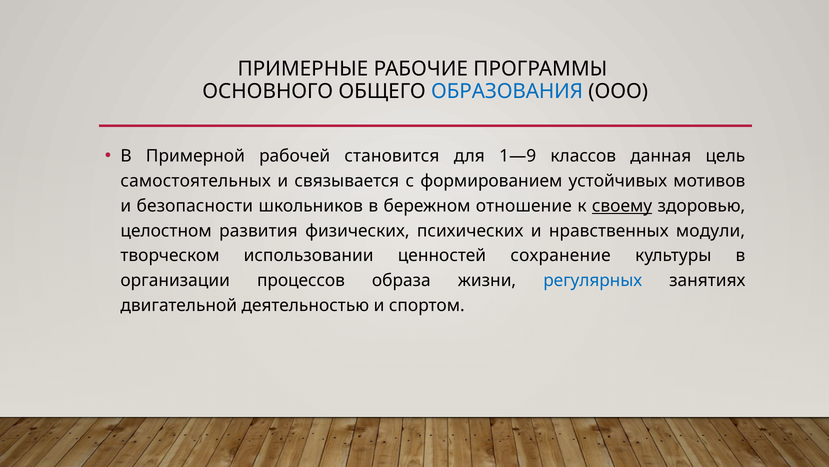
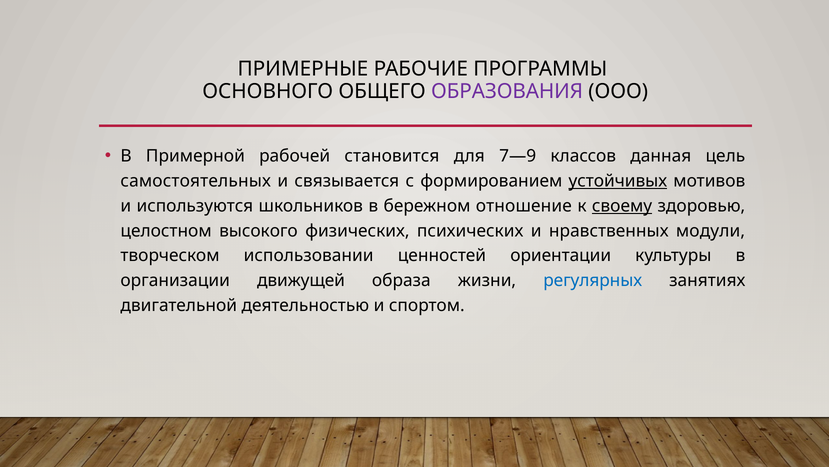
ОБРАЗОВАНИЯ colour: blue -> purple (507, 91)
1—9: 1—9 -> 7—9 (518, 156)
устойчивых underline: none -> present (618, 181)
безопасности: безопасности -> используются (195, 206)
развития: развития -> высокого (258, 230)
сохранение: сохранение -> ориентации (561, 255)
процессов: процессов -> движущей (301, 280)
